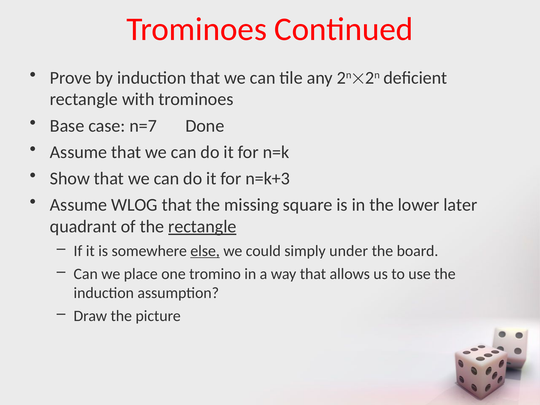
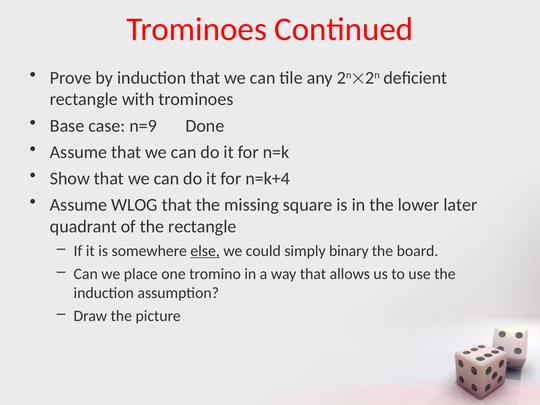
n=7: n=7 -> n=9 (143, 126)
n=k+3: n=k+3 -> n=k+4 (268, 179)
rectangle underline: present -> none (202, 227)
under: under -> binary (349, 251)
